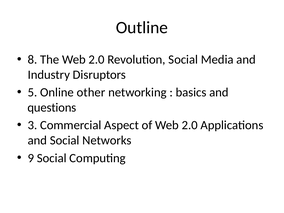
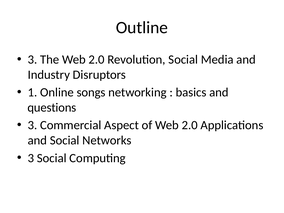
8: 8 -> 3 (32, 60)
5: 5 -> 1 (32, 92)
other: other -> songs (91, 92)
9: 9 -> 3 (31, 158)
